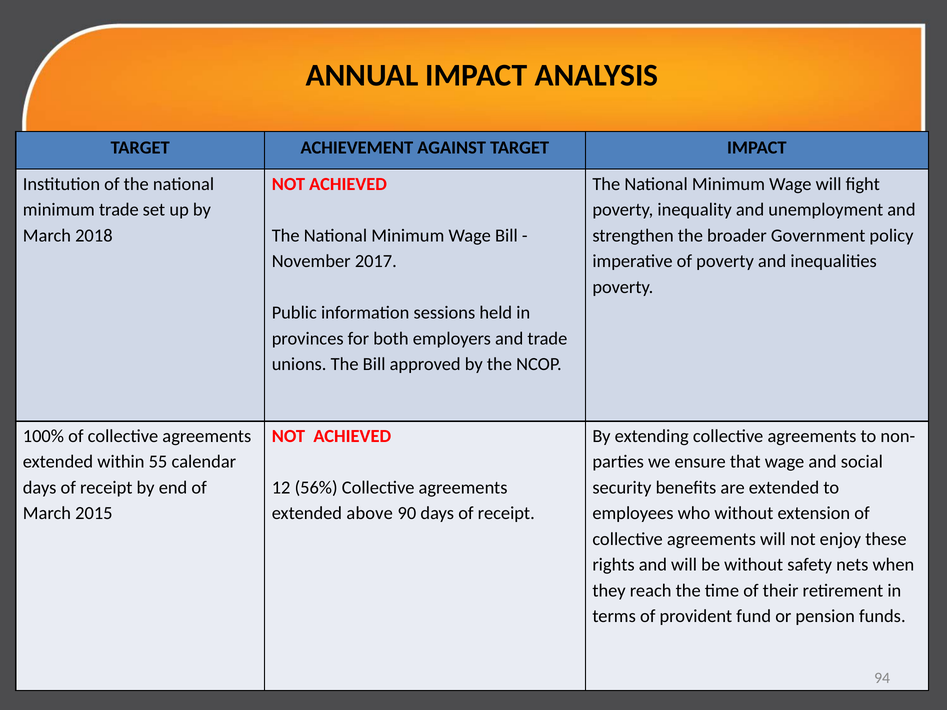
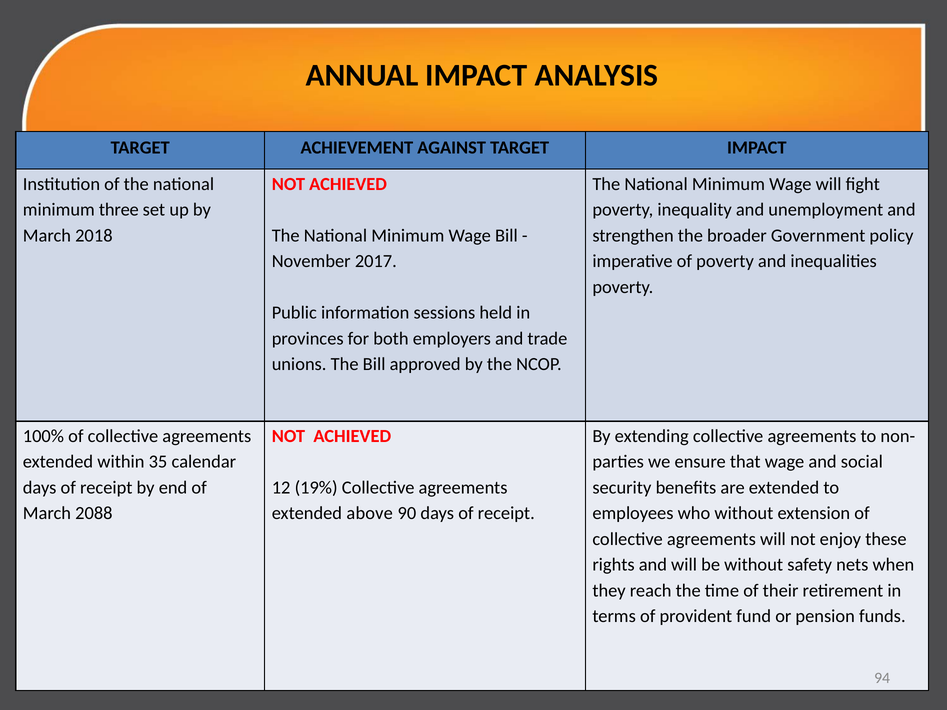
minimum trade: trade -> three (119, 210)
55: 55 -> 35 (158, 462)
56%: 56% -> 19% (316, 488)
2015: 2015 -> 2088 (94, 514)
